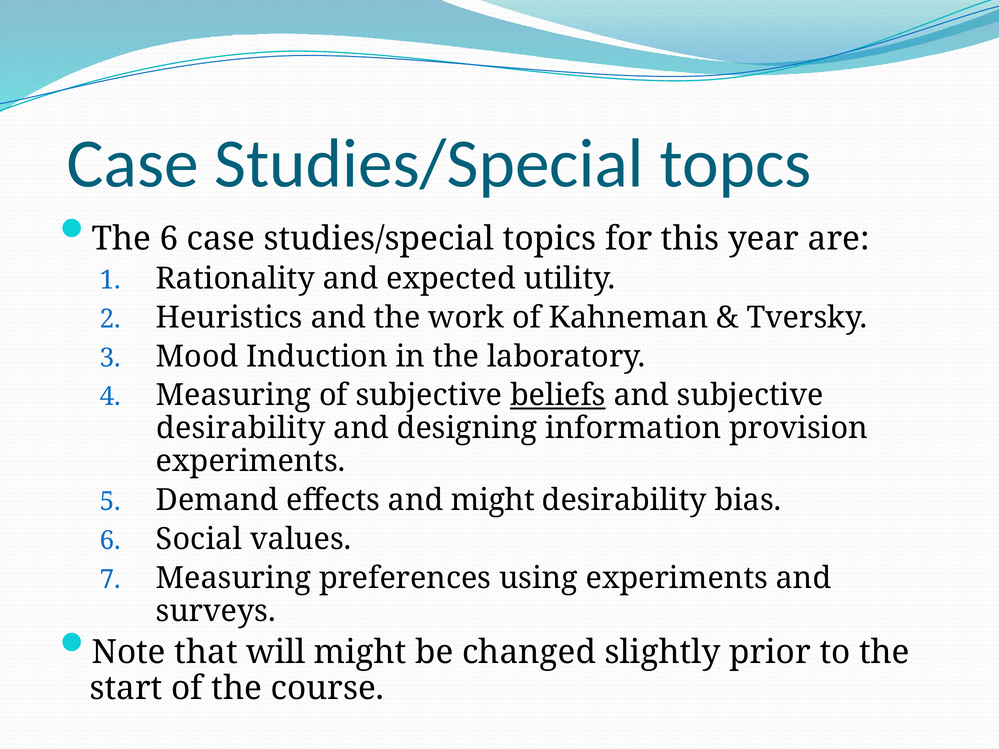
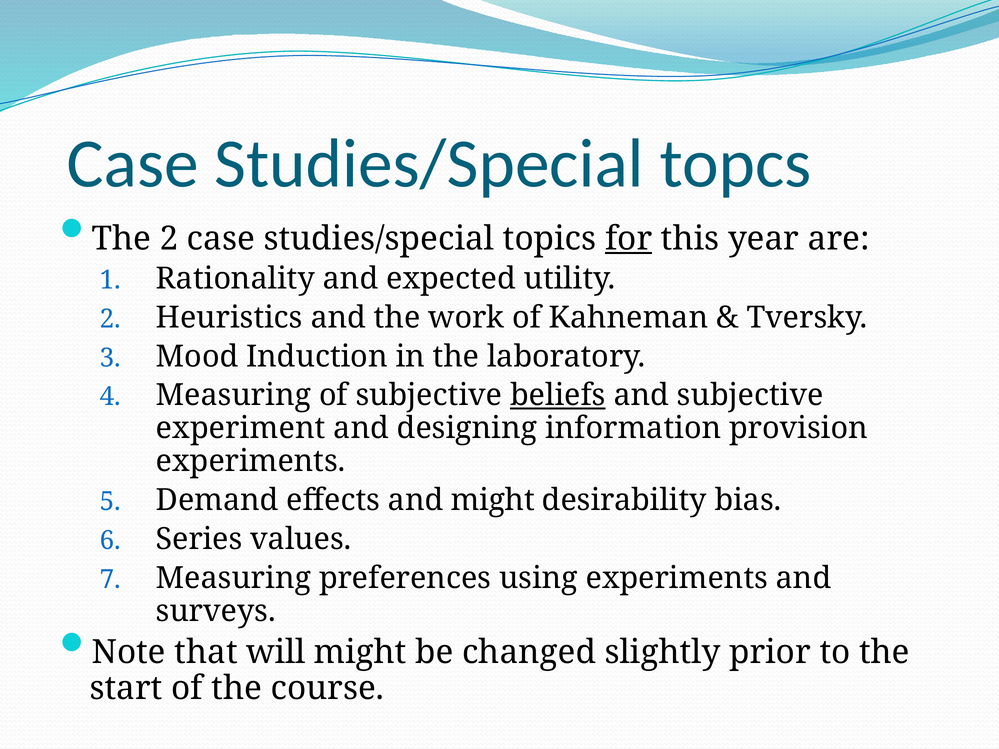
The 6: 6 -> 2 (169, 239)
for underline: none -> present (629, 239)
desirability: desirability -> experiment (241, 429)
Social: Social -> Series (199, 539)
